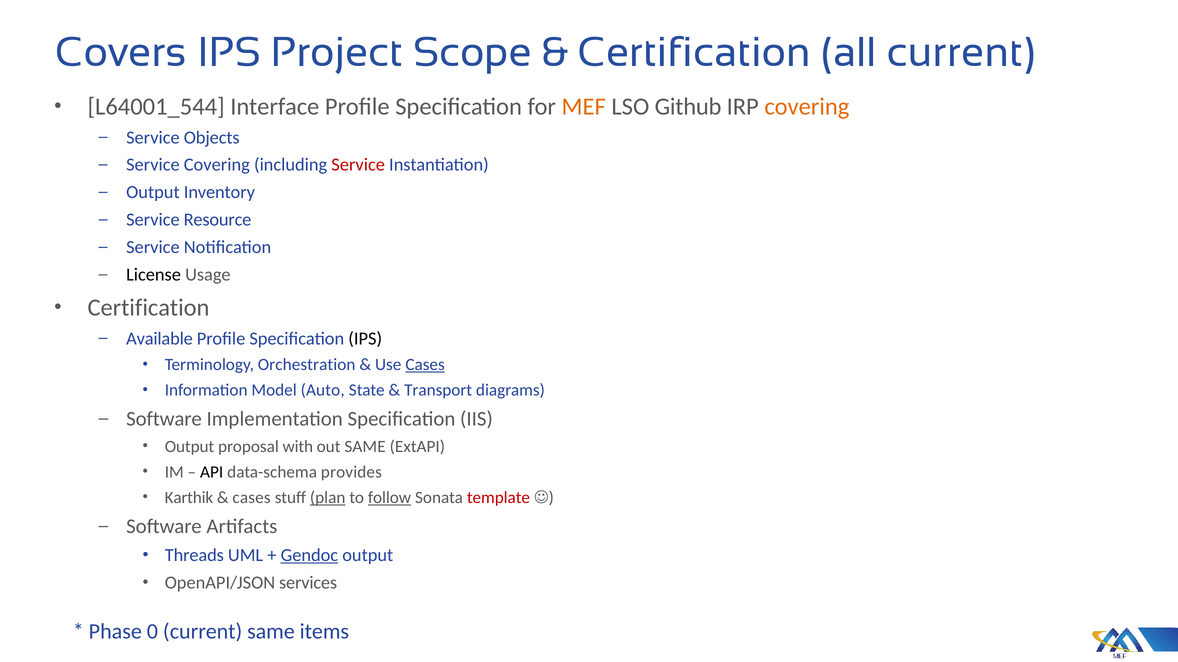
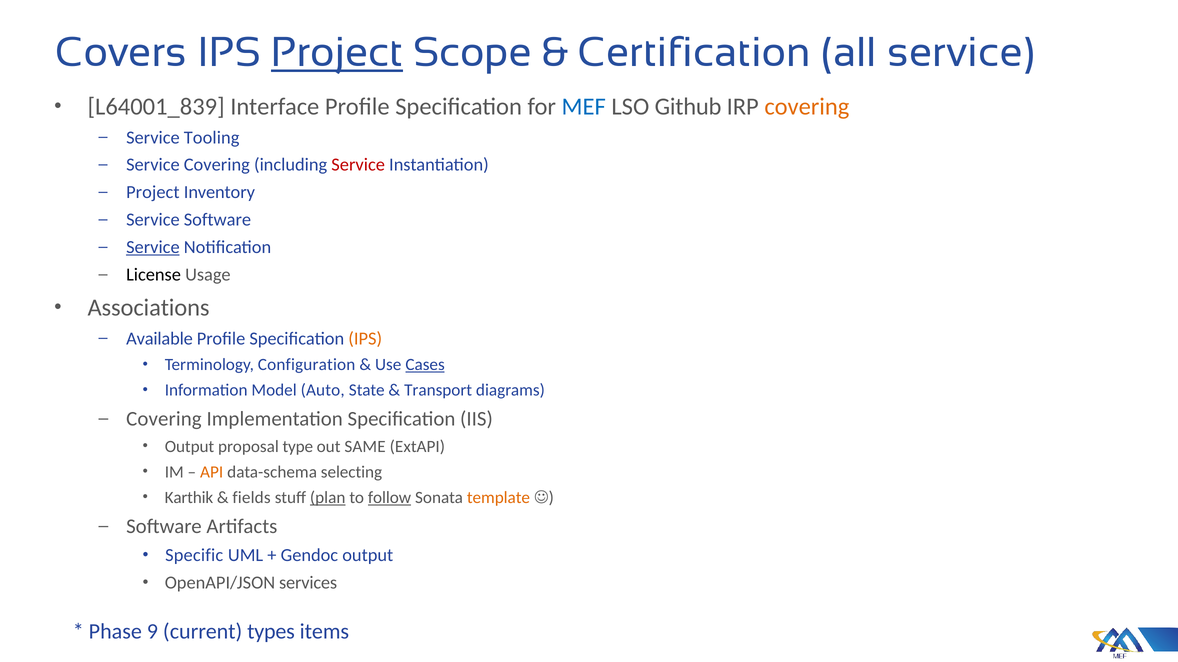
Project underline: none -> present (337, 53)
all current: current -> service (961, 53)
L64001_544: L64001_544 -> L64001_839 (156, 107)
MEF colour: orange -> blue (584, 107)
Objects: Objects -> Tooling (212, 138)
Output: Output -> Project (153, 193)
Service Resource: Resource -> Software (217, 220)
Service underline: none -> present (153, 247)
Certification: Certification -> Associations (149, 308)
IPS colour: black -> orange (365, 339)
Orchestration: Orchestration -> Configuration (307, 365)
Software: Software -> Covering (164, 419)
with: with -> type (298, 447)
API colour: black -> orange (212, 472)
provides: provides -> selecting (351, 472)
cases: cases -> fields (252, 498)
template colour: red -> orange (498, 498)
Threads: Threads -> Specific (194, 556)
Gendoc underline: present -> none (309, 556)
0: 0 -> 9 (152, 632)
current same: same -> types (271, 632)
